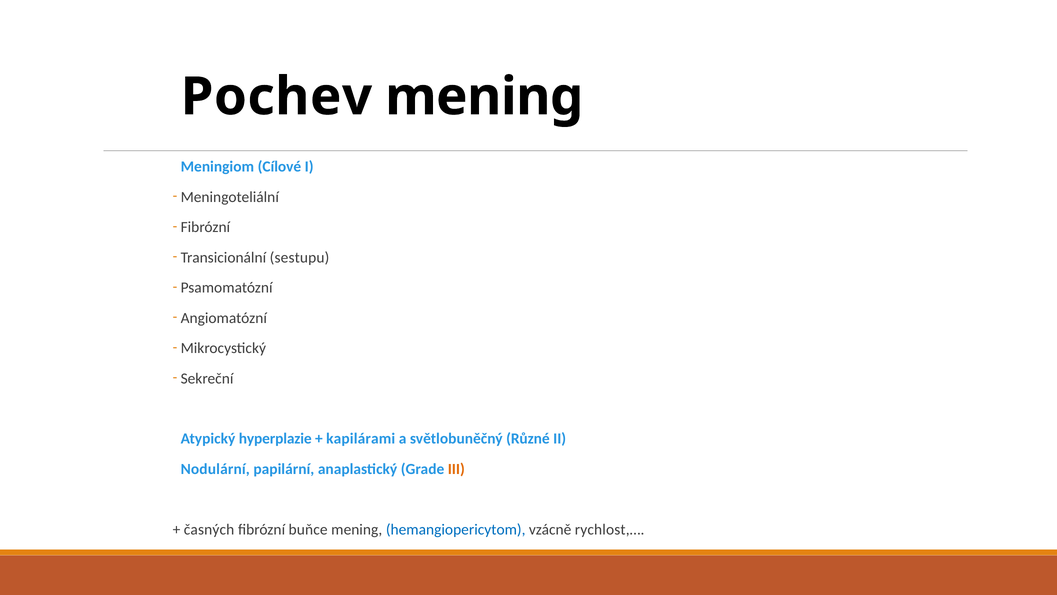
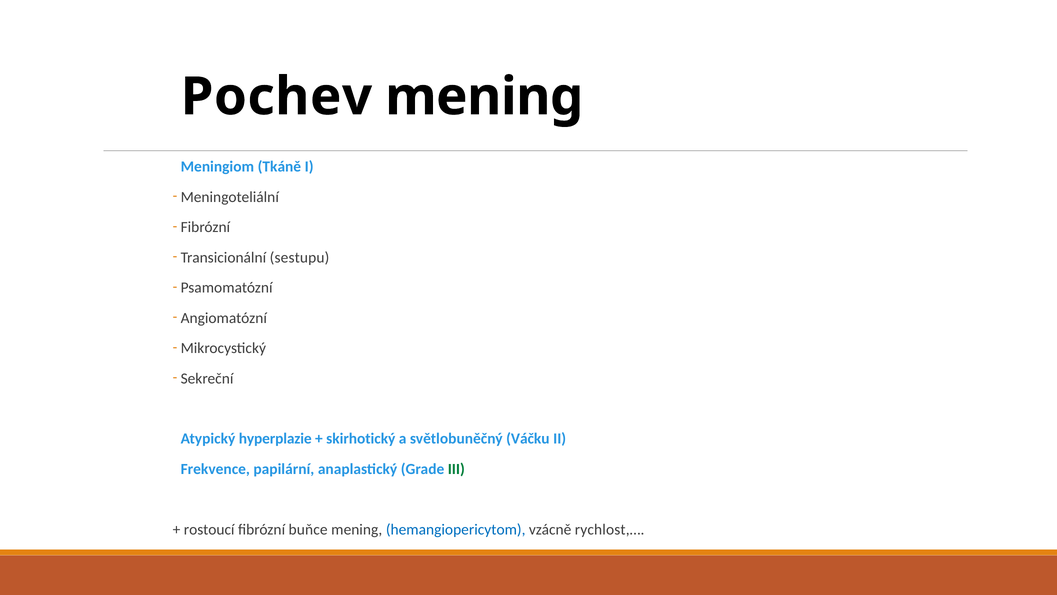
Cílové: Cílové -> Tkáně (279, 167)
kapilárami: kapilárami -> skirhotický (361, 439)
Různé: Různé -> Váčku (528, 439)
Nodulární: Nodulární -> Frekvence (215, 469)
III colour: orange -> green (456, 469)
časných: časných -> rostoucí (209, 529)
